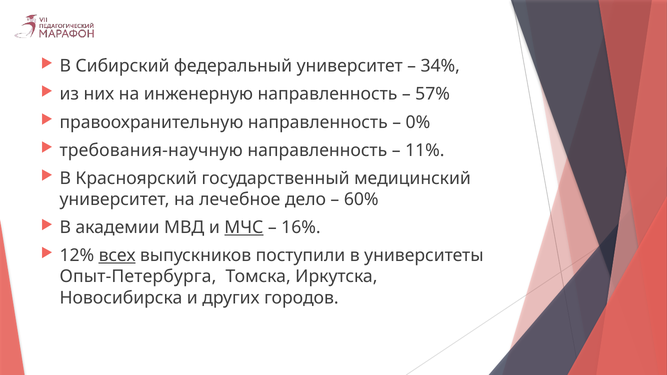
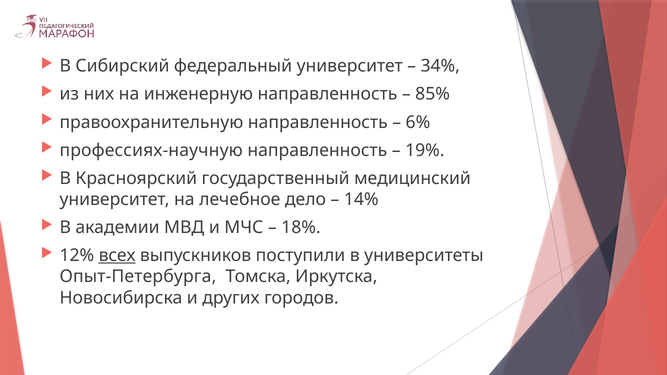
57%: 57% -> 85% (433, 94)
0%: 0% -> 6% (418, 122)
требования-научную: требования-научную -> профессиях-научную (151, 150)
11%: 11% -> 19% (425, 150)
60%: 60% -> 14% (361, 200)
МЧС underline: present -> none (244, 228)
16%: 16% -> 18% (301, 228)
